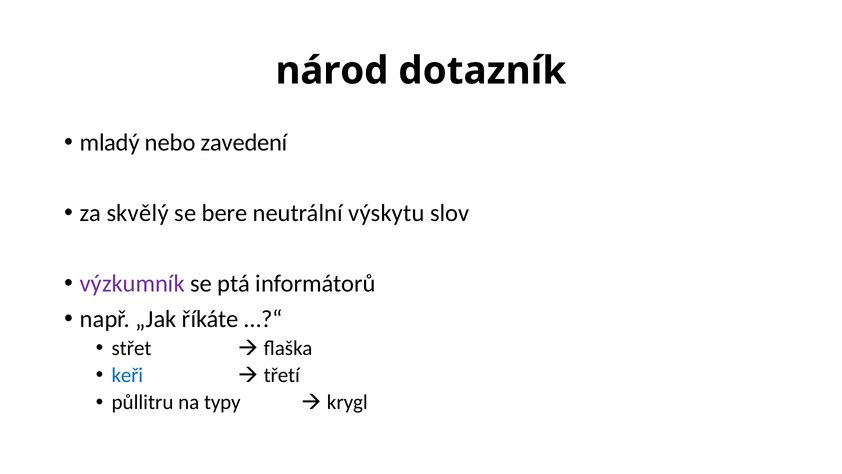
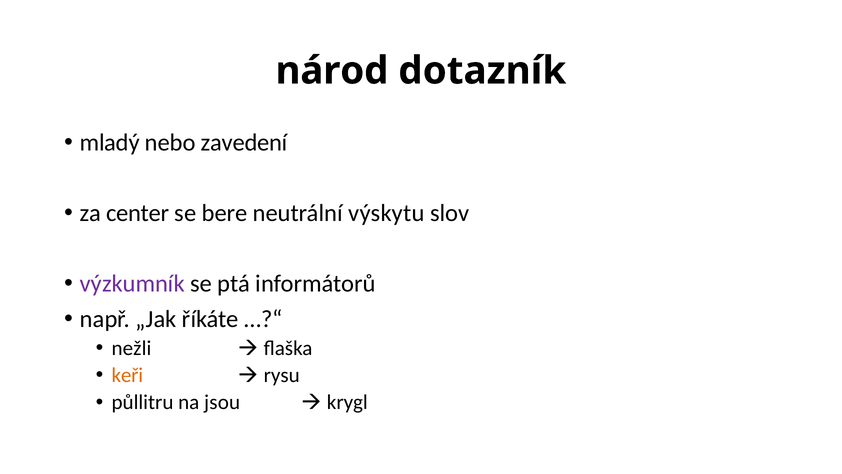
skvělý: skvělý -> center (138, 213)
střet: střet -> nežli (131, 348)
keři colour: blue -> orange (127, 375)
třetí: třetí -> rysu (282, 375)
typy: typy -> jsou (222, 402)
